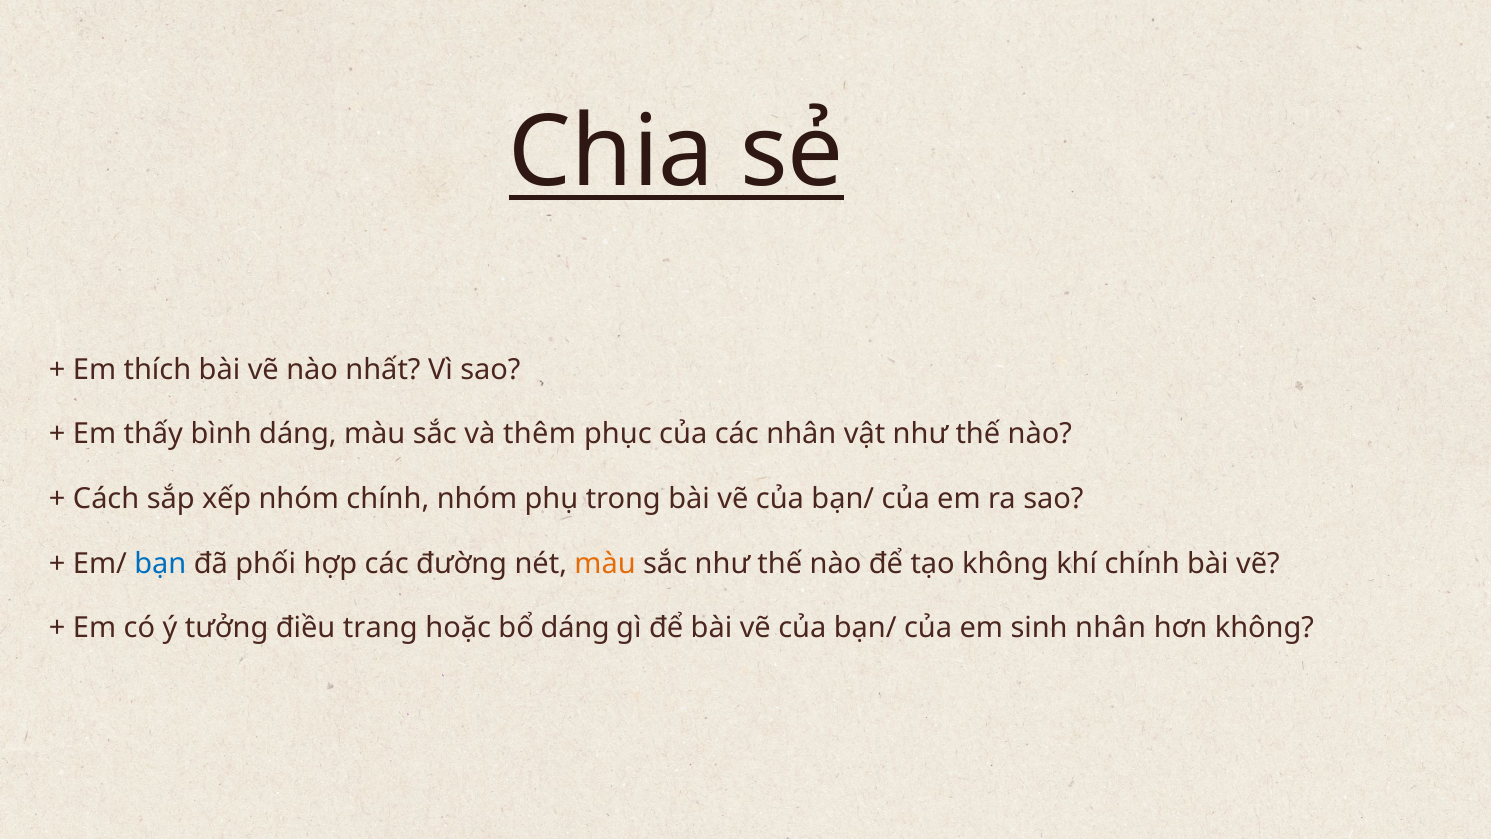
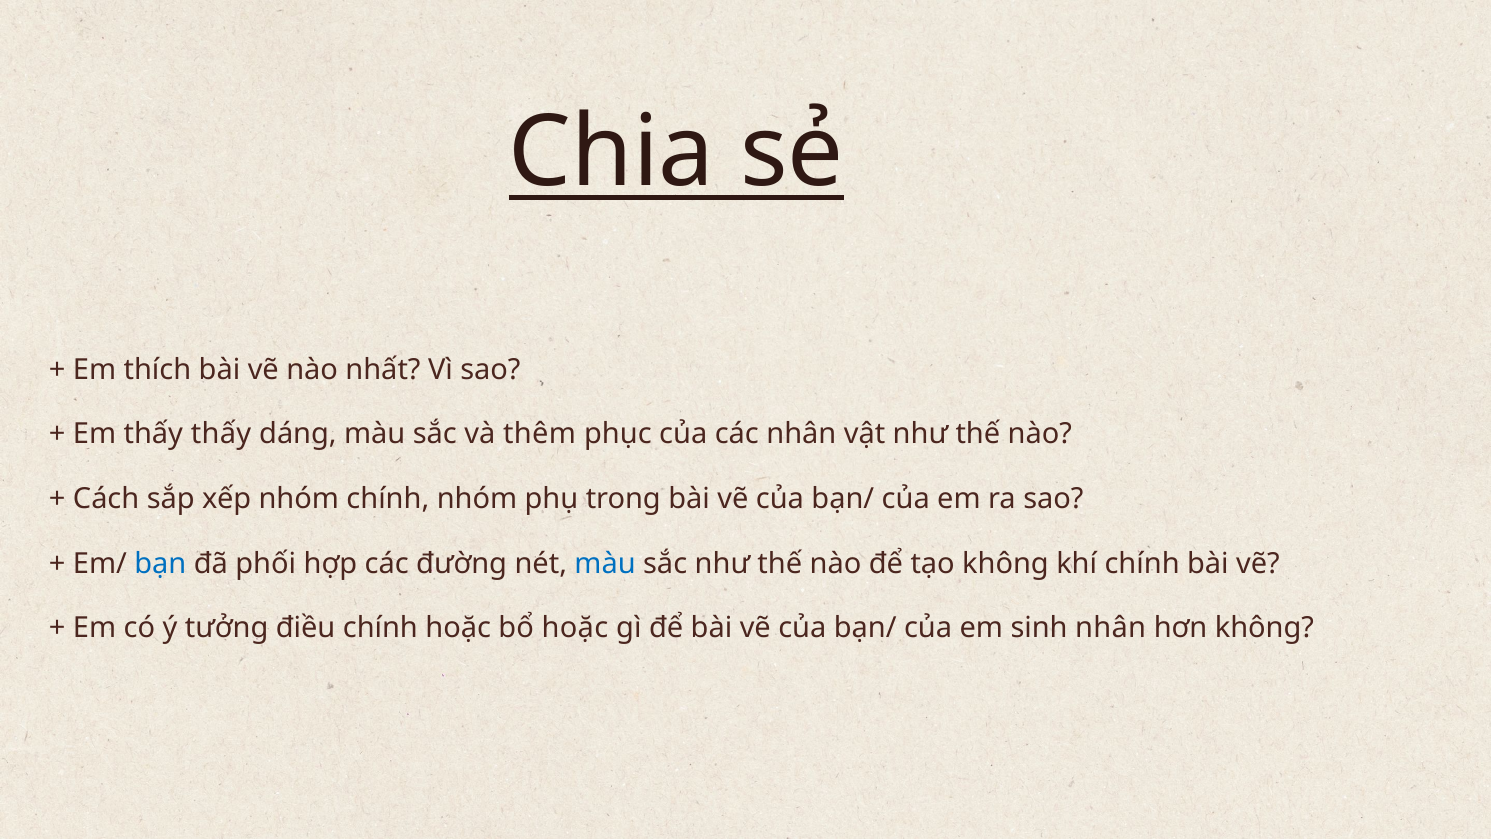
thấy bình: bình -> thấy (221, 434)
màu colour: orange -> blue (605, 563)
điều trang: trang -> chính (380, 628)
bổ dáng: dáng -> hoặc (575, 628)
